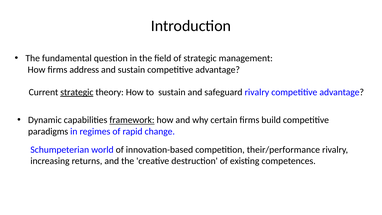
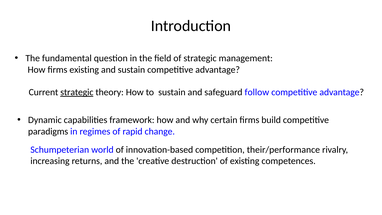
firms address: address -> existing (84, 70)
safeguard rivalry: rivalry -> follow (257, 92)
framework underline: present -> none (132, 120)
